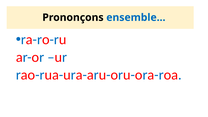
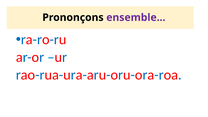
ensemble colour: blue -> purple (136, 17)
